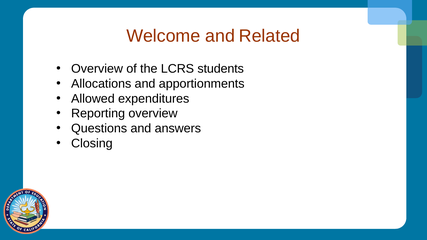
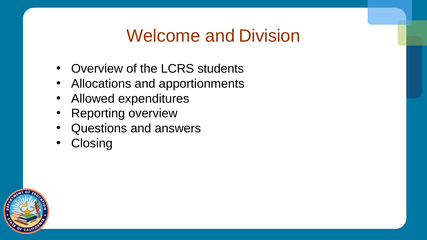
Related: Related -> Division (270, 36)
